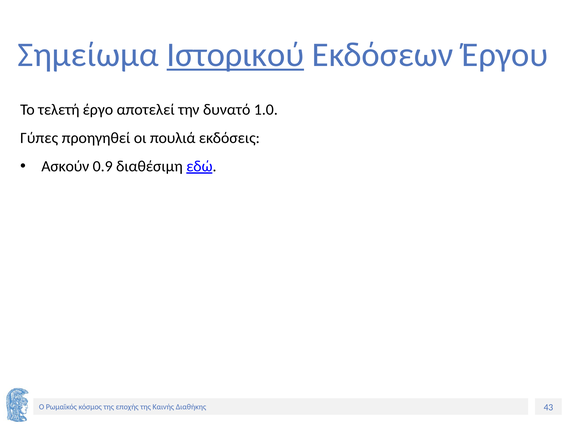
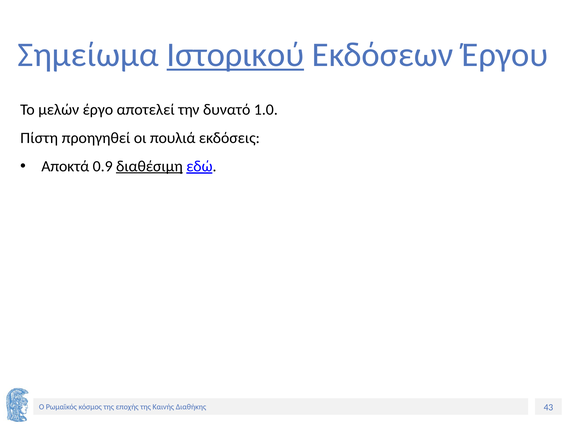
τελετή: τελετή -> μελών (59, 110)
Γύπες: Γύπες -> Πίστη (39, 138)
Ασκούν: Ασκούν -> Αποκτά (65, 166)
διαθέσιμη underline: none -> present (149, 166)
